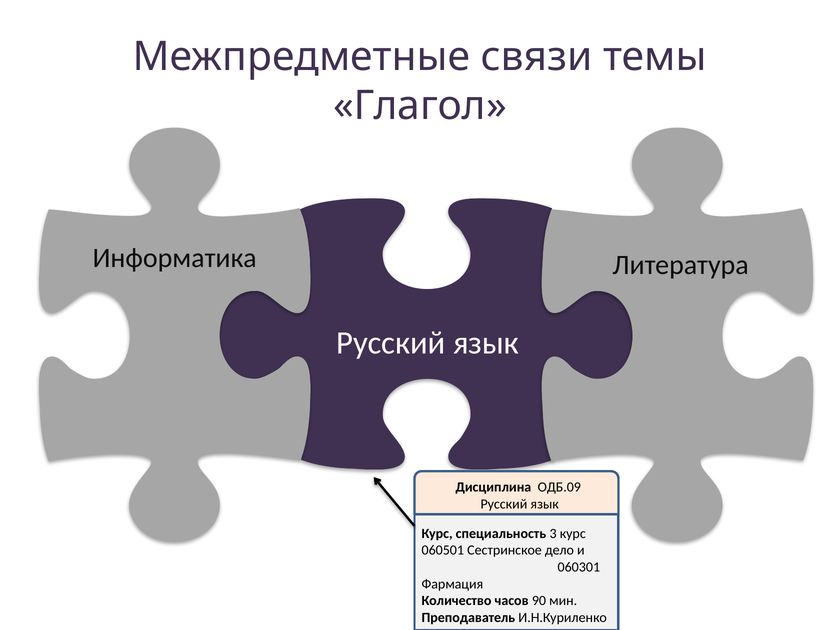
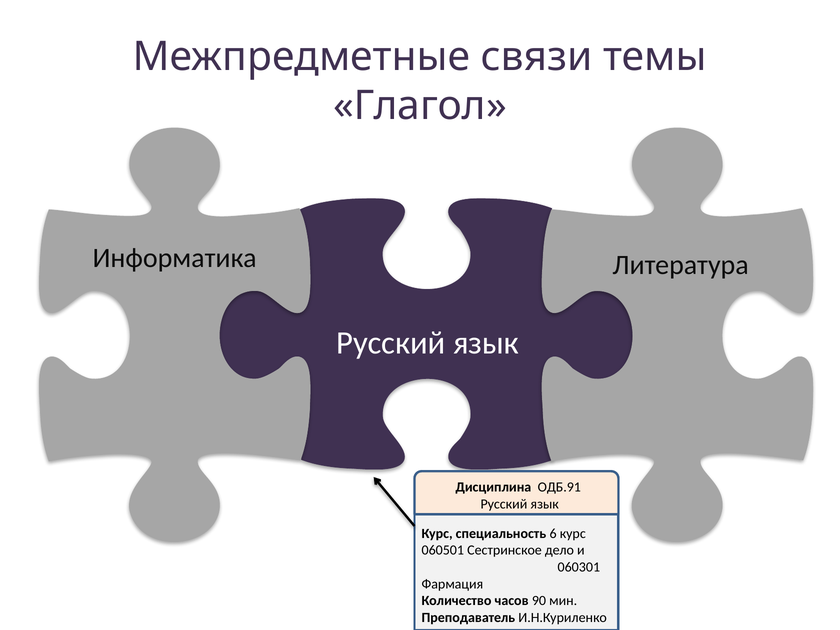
ОДБ.09: ОДБ.09 -> ОДБ.91 (559, 487)
3: 3 -> 6 (553, 534)
